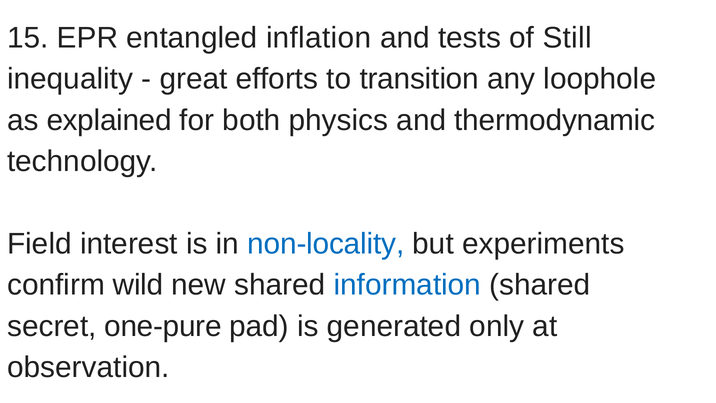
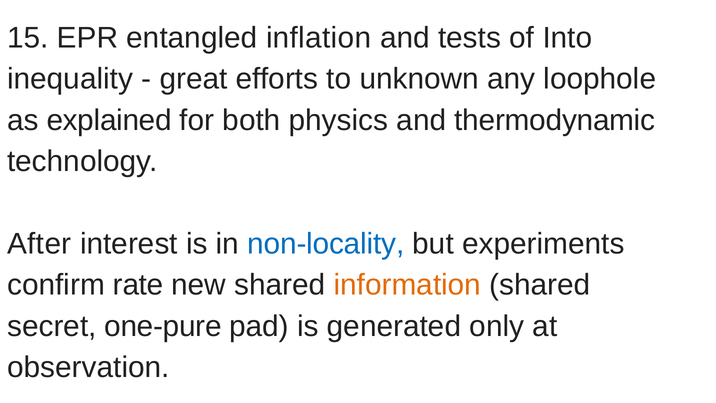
Still: Still -> Into (567, 38)
transition: transition -> unknown (419, 79)
Field: Field -> After (39, 244)
wild: wild -> rate (138, 285)
information colour: blue -> orange (407, 285)
